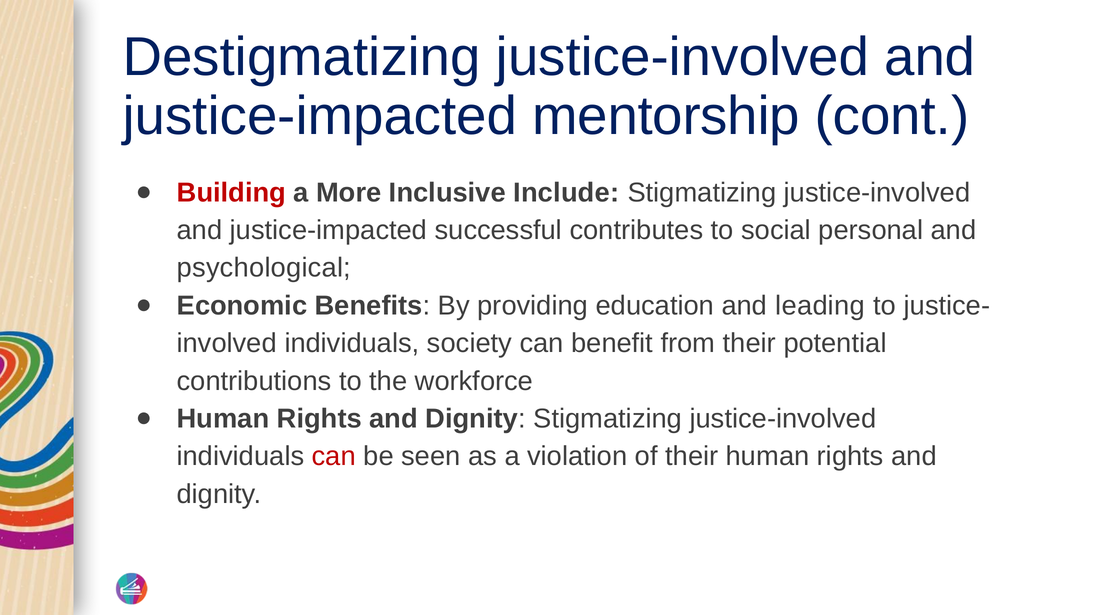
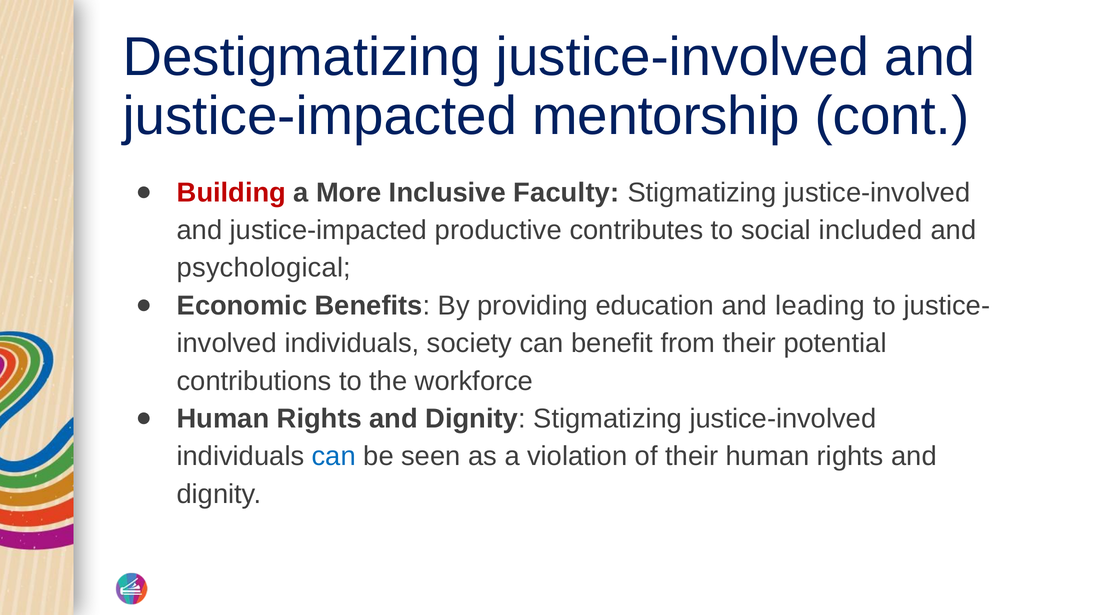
Include: Include -> Faculty (566, 192)
successful: successful -> productive (498, 230)
personal: personal -> included (871, 230)
can colour: red -> blue (334, 456)
